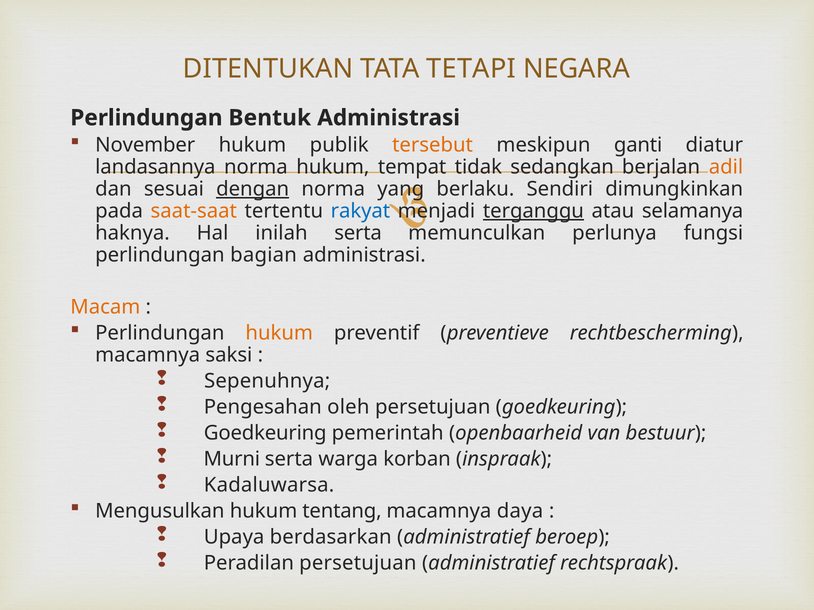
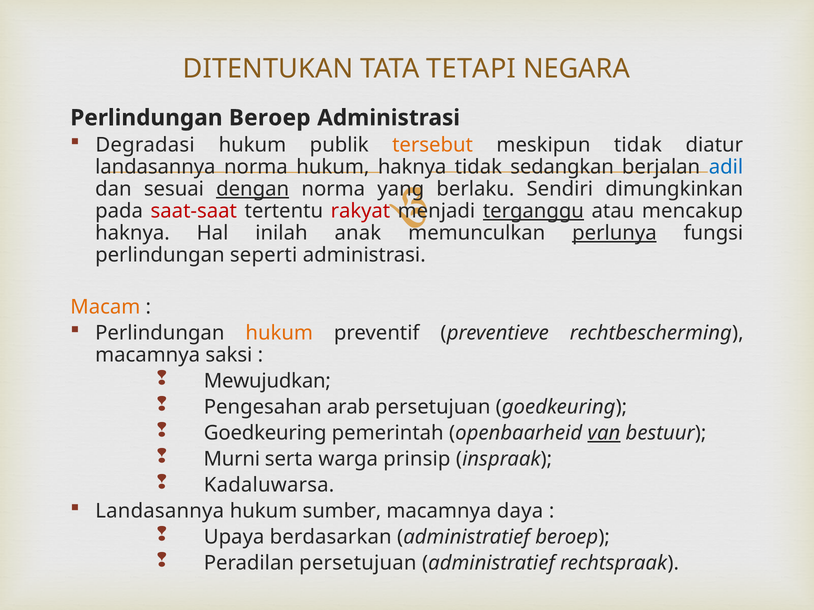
Perlindungan Bentuk: Bentuk -> Beroep (270, 118)
November: November -> Degradasi (145, 145)
meskipun ganti: ganti -> tidak (638, 145)
hukum tempat: tempat -> haknya (412, 167)
adil colour: orange -> blue (726, 167)
saat-saat colour: orange -> red (194, 211)
rakyat colour: blue -> red (360, 211)
selamanya: selamanya -> mencakup (692, 211)
inilah serta: serta -> anak (358, 233)
perlunya underline: none -> present (614, 233)
bagian: bagian -> seperti (264, 255)
Sepenuhnya: Sepenuhnya -> Mewujudkan (267, 381)
oleh: oleh -> arab (349, 407)
van underline: none -> present (604, 433)
korban: korban -> prinsip (417, 459)
Mengusulkan: Mengusulkan -> Landasannya (160, 512)
tentang: tentang -> sumber (342, 512)
